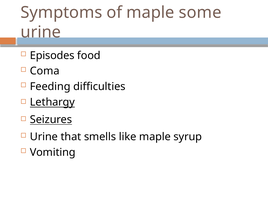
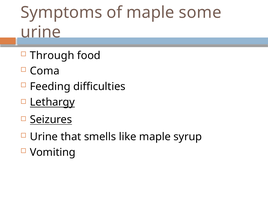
Episodes: Episodes -> Through (52, 55)
